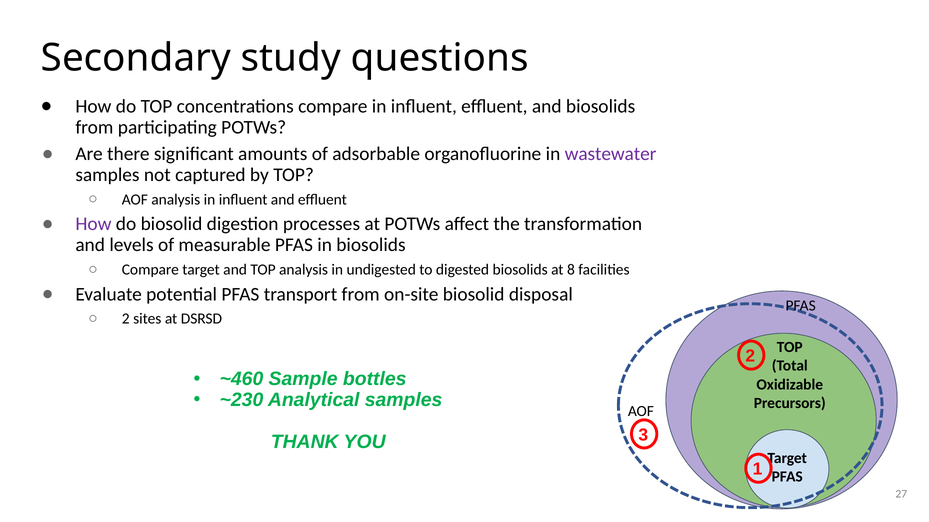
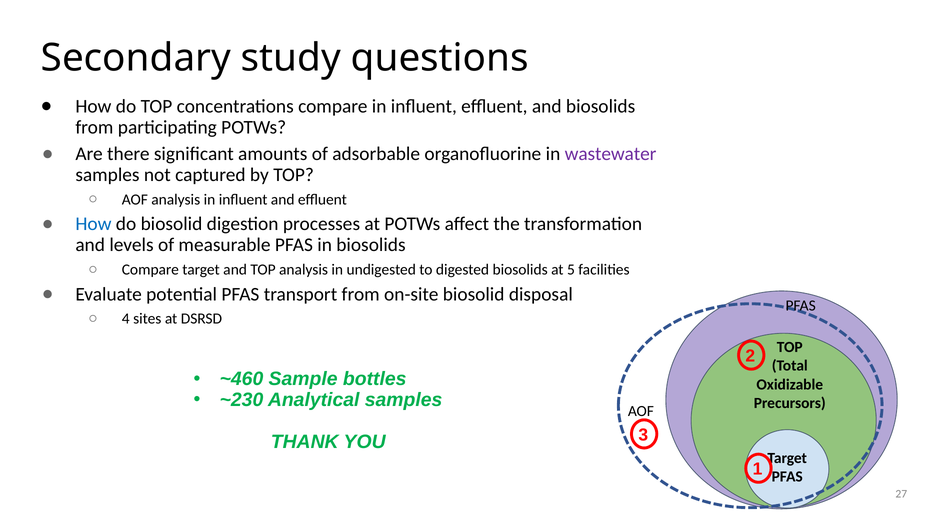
How colour: purple -> blue (93, 224)
8: 8 -> 5 (571, 270)
2: 2 -> 4 (126, 319)
